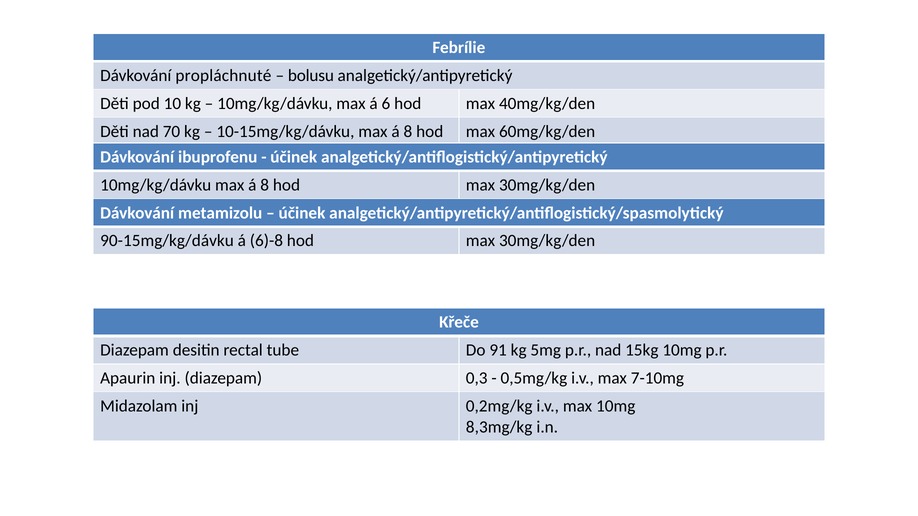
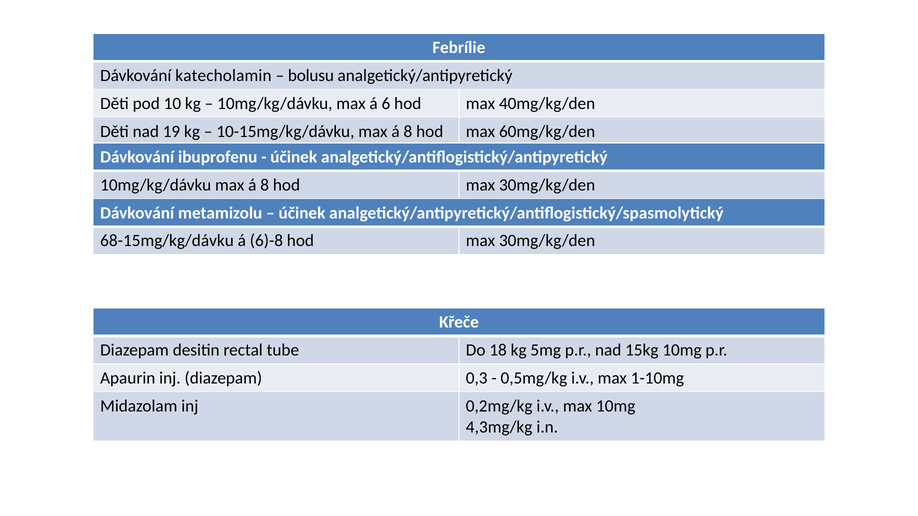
propláchnuté: propláchnuté -> katecholamin (223, 76)
70: 70 -> 19 (171, 131)
90-15mg/kg/dávku: 90-15mg/kg/dávku -> 68-15mg/kg/dávku (167, 241)
91: 91 -> 18 (498, 350)
7-10mg: 7-10mg -> 1-10mg (657, 378)
8,3mg/kg: 8,3mg/kg -> 4,3mg/kg (499, 427)
